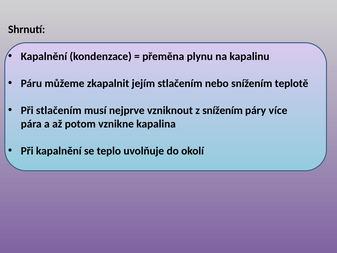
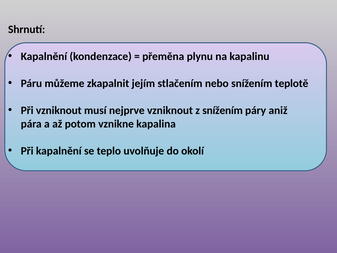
Při stlačením: stlačením -> vzniknout (59, 110)
více: více -> aniž (278, 110)
